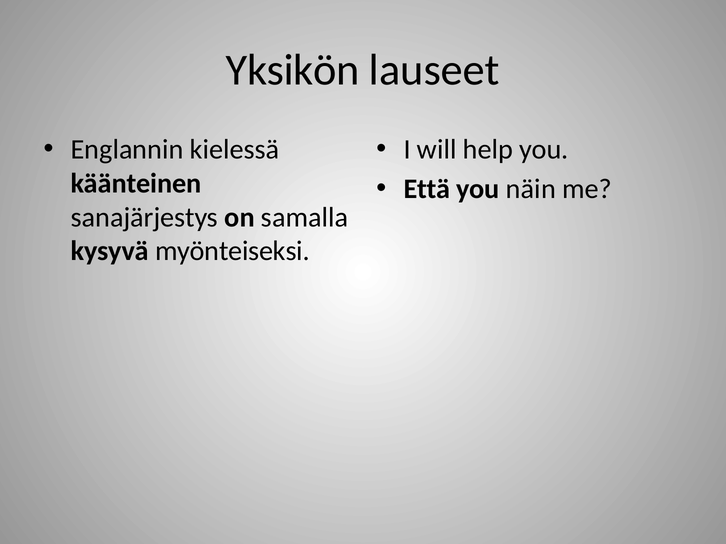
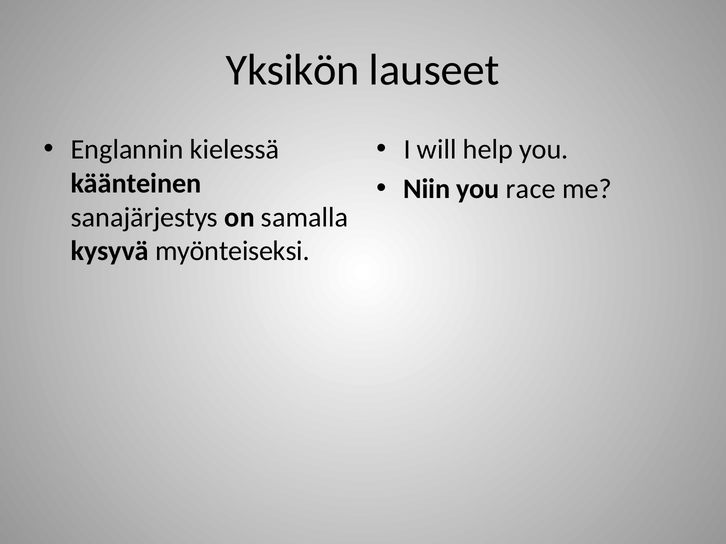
Että: Että -> Niin (427, 189)
näin: näin -> race (531, 189)
